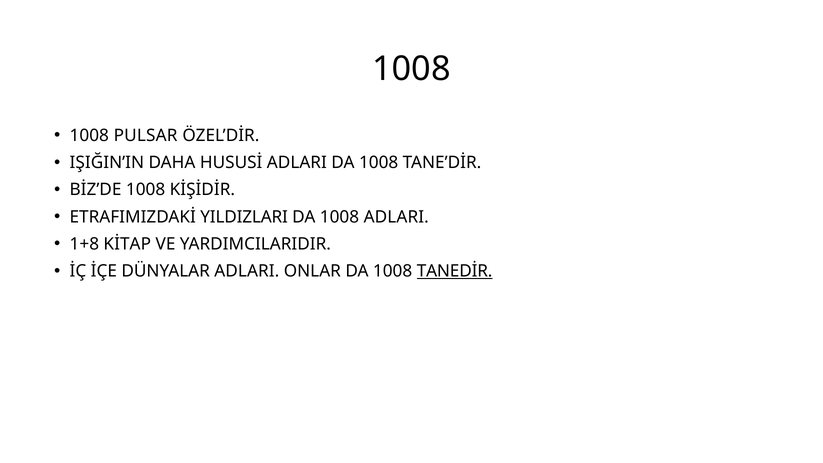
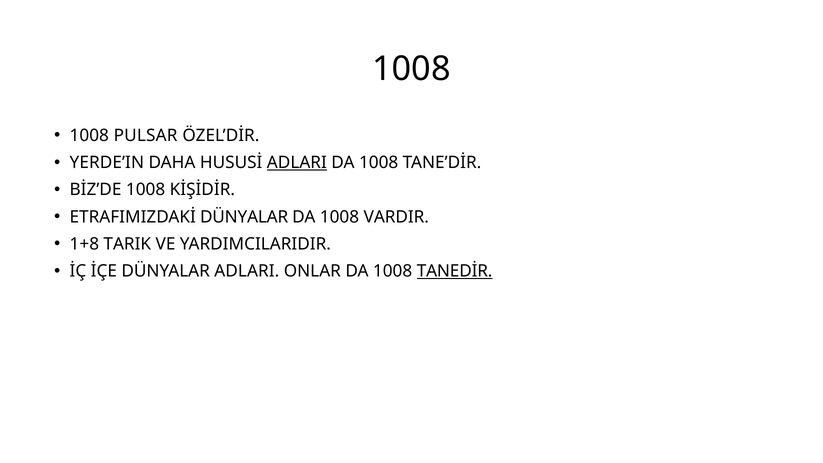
IŞIĞIN’IN: IŞIĞIN’IN -> YERDE’IN (107, 163)
ADLARI underline: none -> present (297, 163)
ETRAFIMIZDAKİ YILDIZLARI: YILDIZLARI -> DÜNYALAR (244, 217)
1008 ADLARI: ADLARI -> VARDIR (396, 217)
KİTAP: KİTAP -> TARIK (127, 244)
